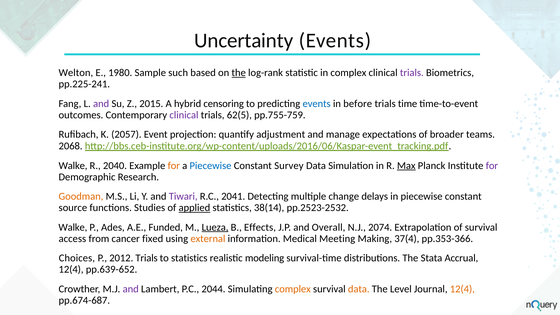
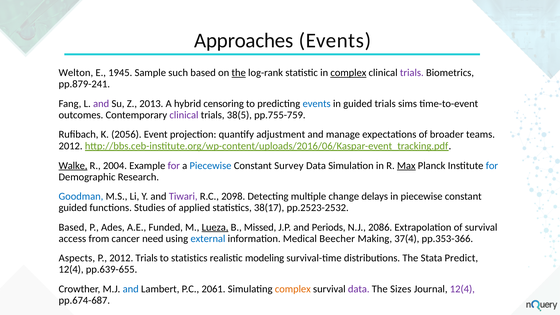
Uncertainty: Uncertainty -> Approaches (244, 41)
1980: 1980 -> 1945 (120, 73)
complex underline: none -> present (348, 73)
pp.225-241: pp.225-241 -> pp.879-241 (84, 84)
2015: 2015 -> 2013 (151, 104)
in before: before -> guided (358, 104)
time: time -> sims (408, 104)
62(5: 62(5 -> 38(5 (239, 115)
2057: 2057 -> 2056 (126, 135)
2068: 2068 -> 2012 (71, 146)
Walke underline: none -> present (73, 166)
2040: 2040 -> 2004 (115, 166)
for colour: orange -> purple (174, 166)
for colour: purple -> blue (492, 166)
Goodman colour: orange -> blue (81, 196)
2041: 2041 -> 2098 (233, 196)
source: source -> guided (73, 208)
applied underline: present -> none (194, 208)
38(14: 38(14 -> 38(17 (269, 208)
Walke: Walke -> Based (73, 227)
Effects: Effects -> Missed (260, 227)
Overall: Overall -> Periods (329, 227)
2074: 2074 -> 2086 (380, 227)
fixed: fixed -> need (153, 239)
external colour: orange -> blue (208, 239)
Meeting: Meeting -> Beecher (337, 239)
Choices: Choices -> Aspects (77, 258)
Accrual: Accrual -> Predict (461, 258)
pp.639-652: pp.639-652 -> pp.639-655 (112, 269)
and colour: purple -> blue (131, 289)
2044: 2044 -> 2061 (213, 289)
data colour: orange -> purple (359, 289)
Level: Level -> Sizes (401, 289)
12(4 colour: orange -> purple (462, 289)
